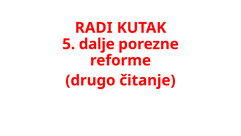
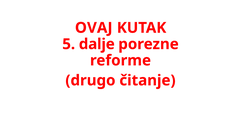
RADI: RADI -> OVAJ (94, 28)
